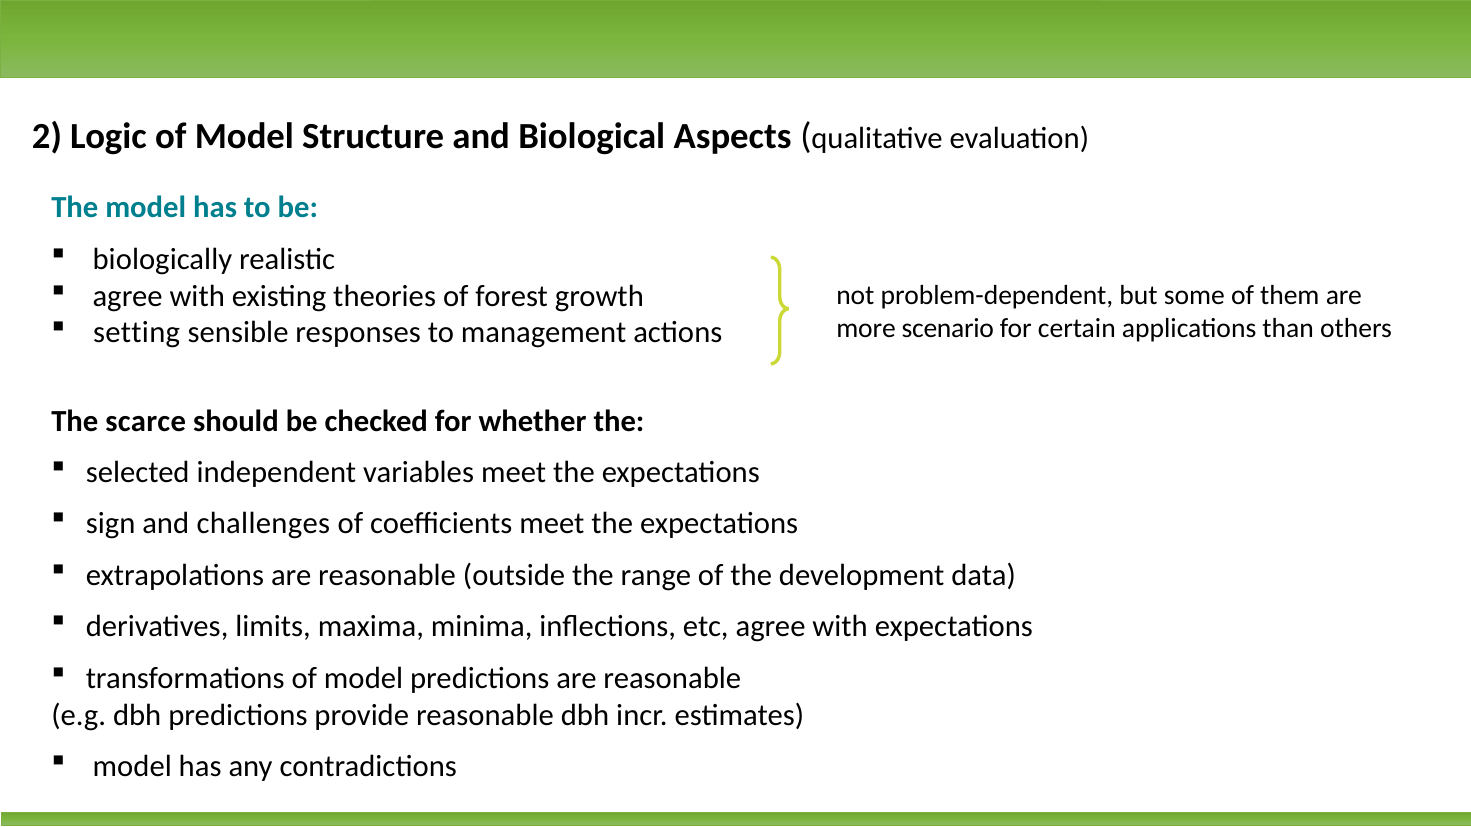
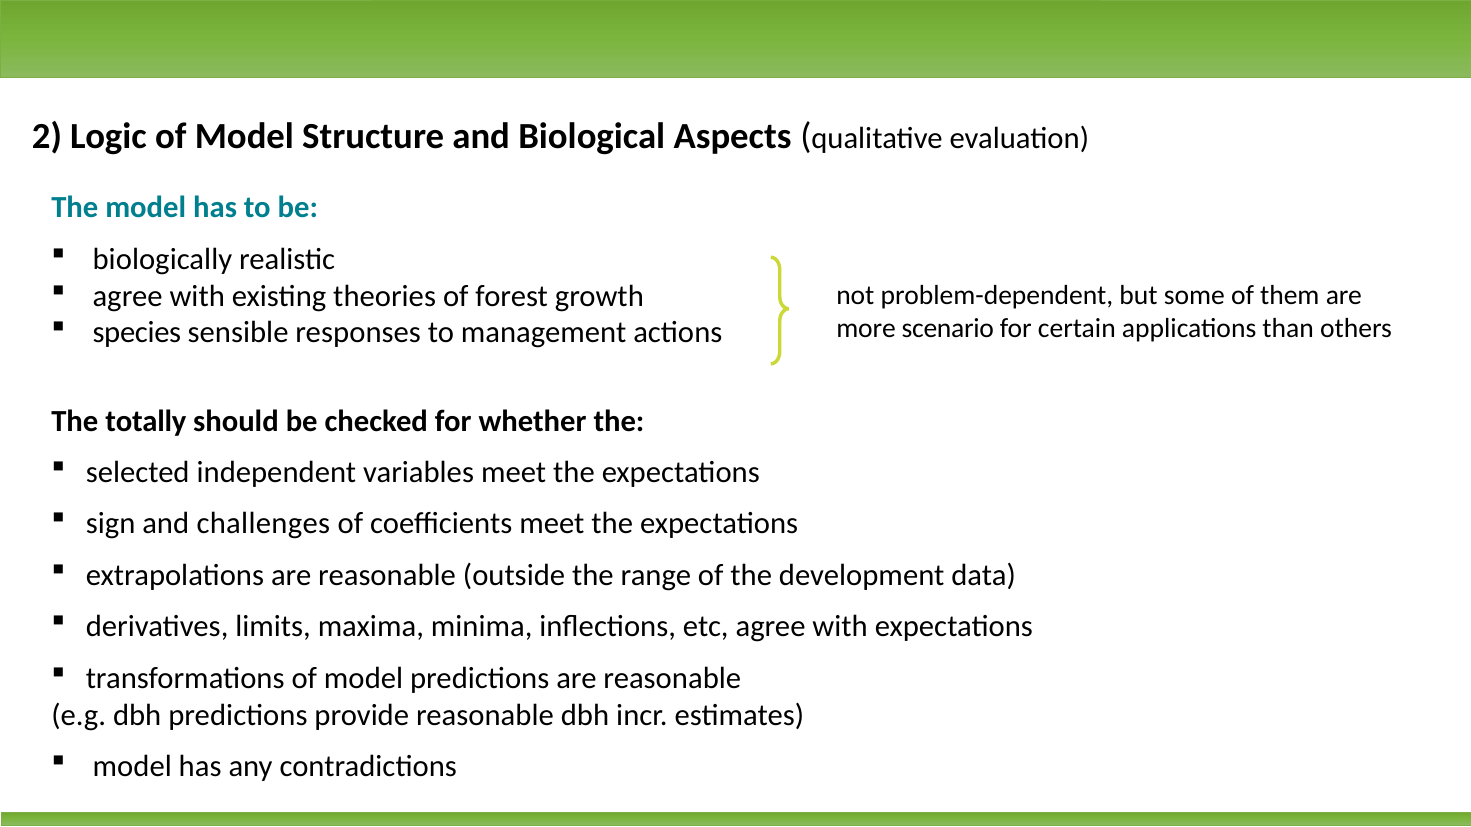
setting: setting -> species (137, 333)
scarce: scarce -> totally (146, 421)
